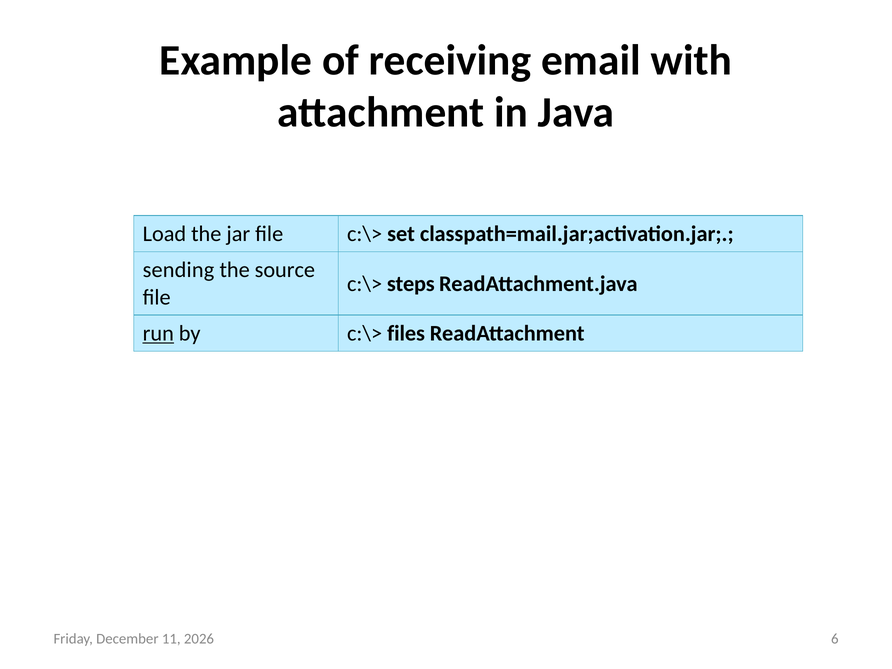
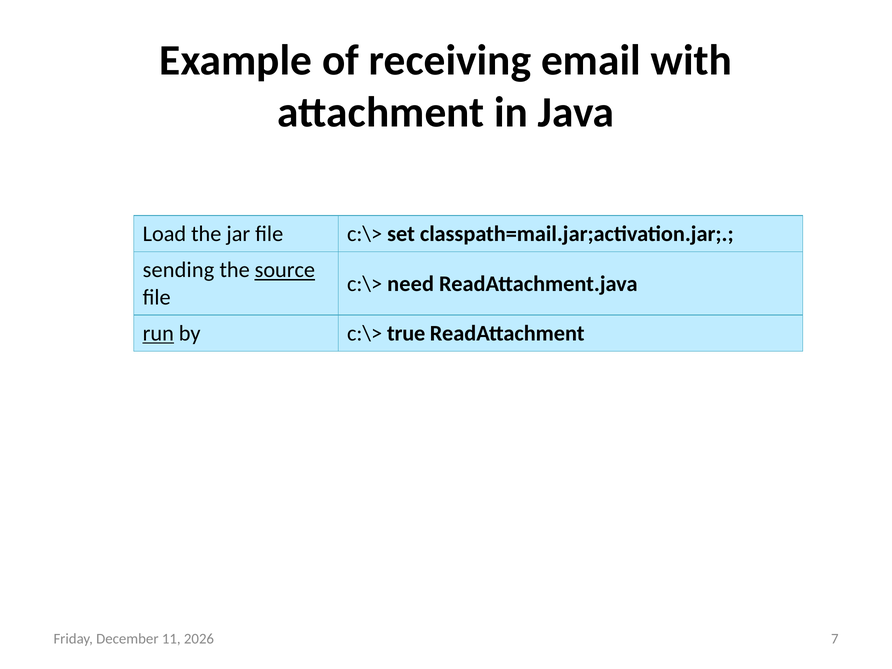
source underline: none -> present (285, 270)
steps: steps -> need (411, 284)
files: files -> true (406, 333)
6: 6 -> 7 (835, 639)
